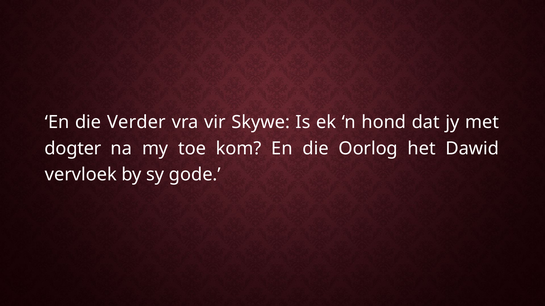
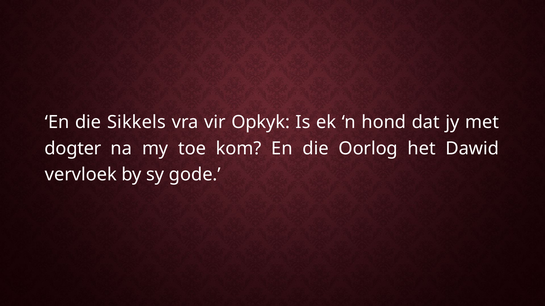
Verder: Verder -> Sikkels (136, 122)
Skywe: Skywe -> Opkyk (261, 122)
